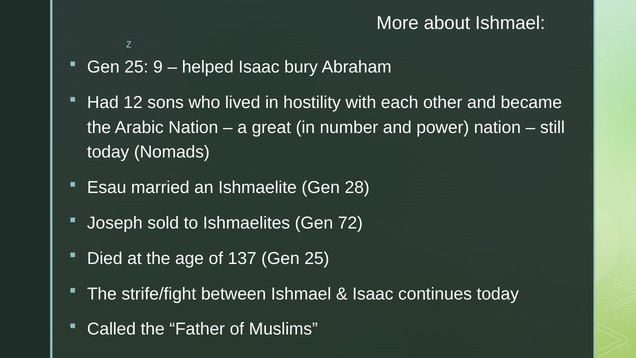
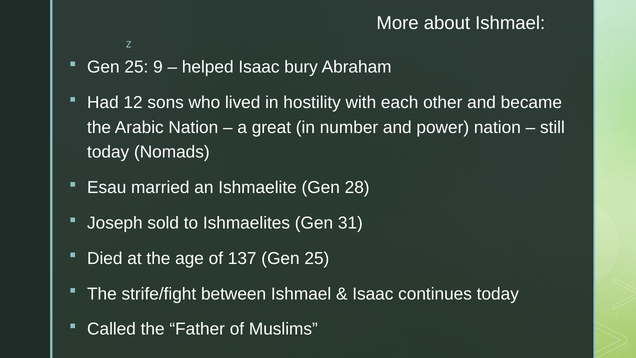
72: 72 -> 31 (350, 223)
